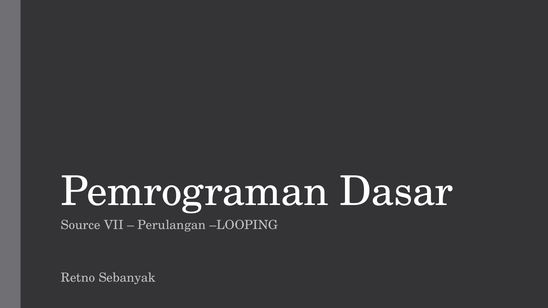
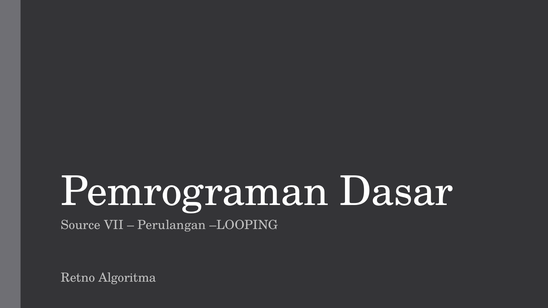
Sebanyak: Sebanyak -> Algoritma (127, 278)
